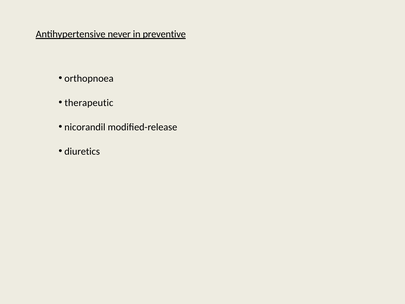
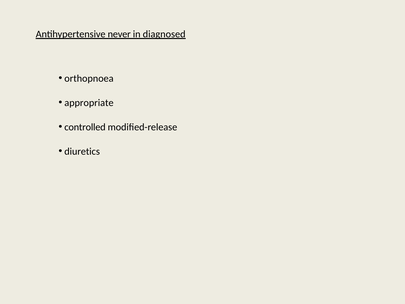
preventive: preventive -> diagnosed (164, 34)
therapeutic: therapeutic -> appropriate (89, 103)
nicorandil: nicorandil -> controlled (85, 127)
